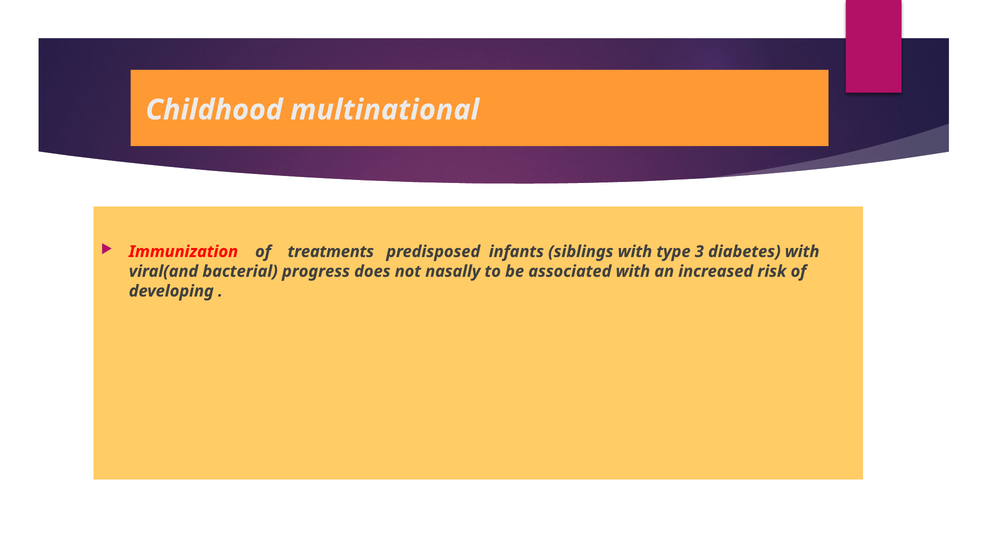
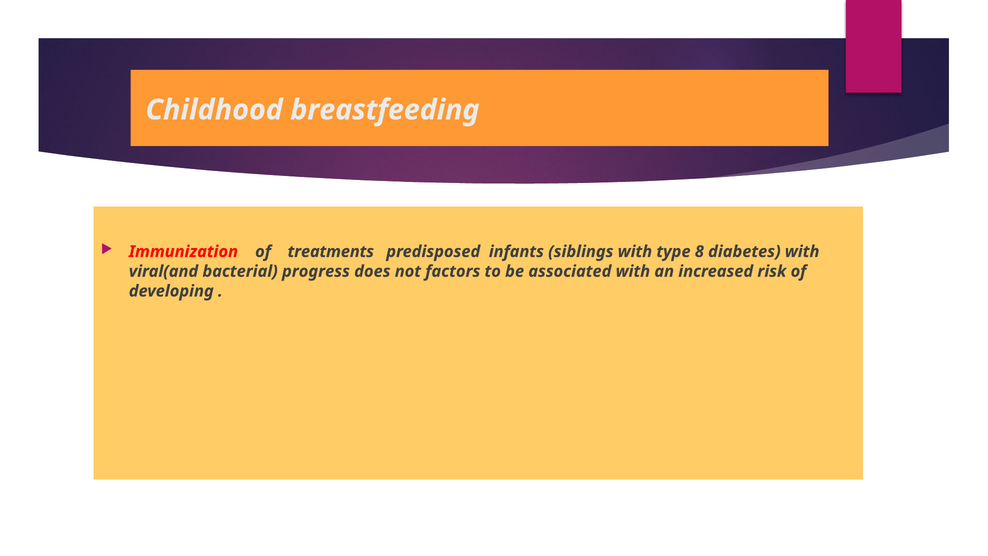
multinational: multinational -> breastfeeding (385, 110)
3: 3 -> 8 (699, 252)
nasally: nasally -> factors (453, 271)
